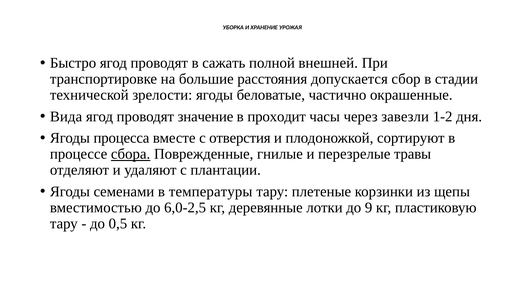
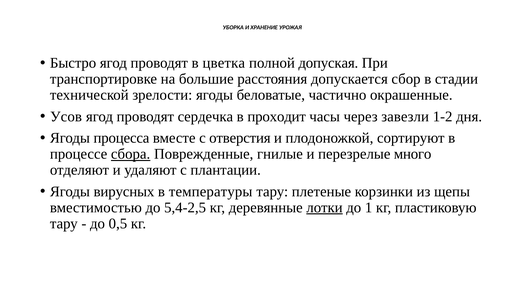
сажать: сажать -> цветка (224, 63)
внешней: внешней -> допуская (328, 63)
Вида: Вида -> Усов (66, 117)
значение: значение -> сердечка (205, 117)
травы: травы -> много (413, 154)
семенами: семенами -> вирусных (124, 191)
6,0-2,5: 6,0-2,5 -> 5,4-2,5 (185, 207)
лотки underline: none -> present (325, 207)
9: 9 -> 1 (369, 207)
